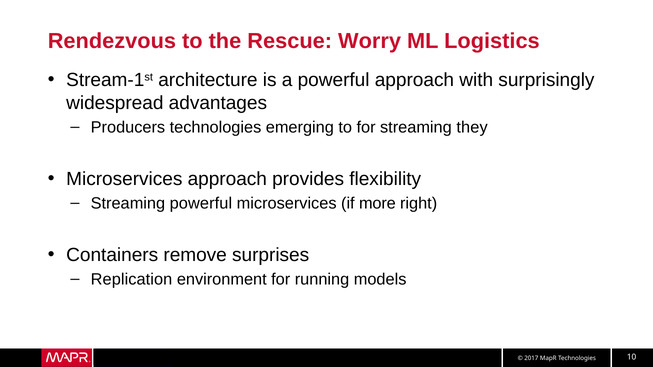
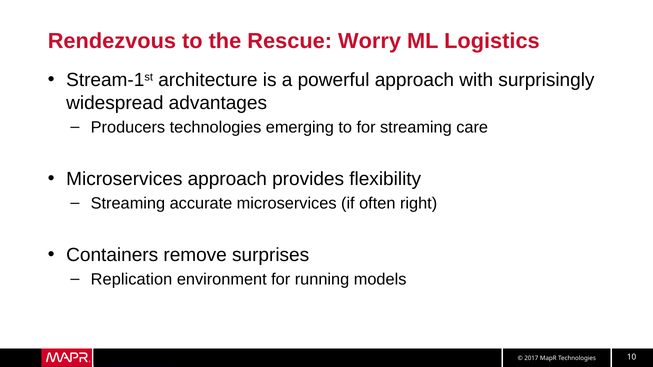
they: they -> care (472, 127)
Streaming powerful: powerful -> accurate (201, 203)
more: more -> often (377, 203)
